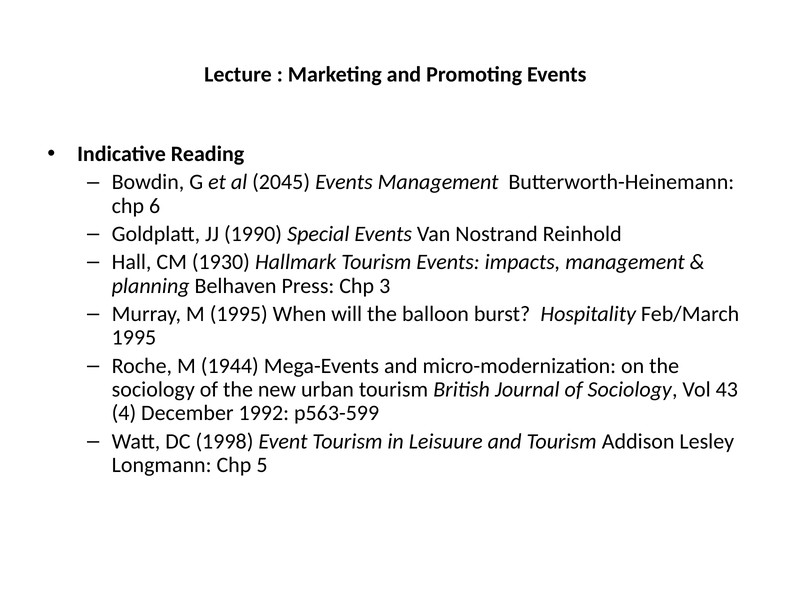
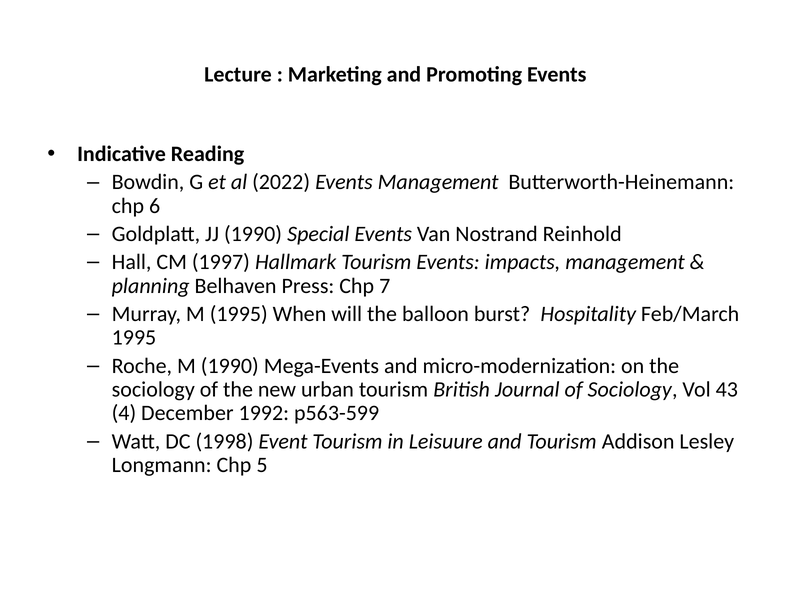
2045: 2045 -> 2022 (281, 182)
1930: 1930 -> 1997 (221, 262)
3: 3 -> 7 (385, 286)
M 1944: 1944 -> 1990 (230, 366)
